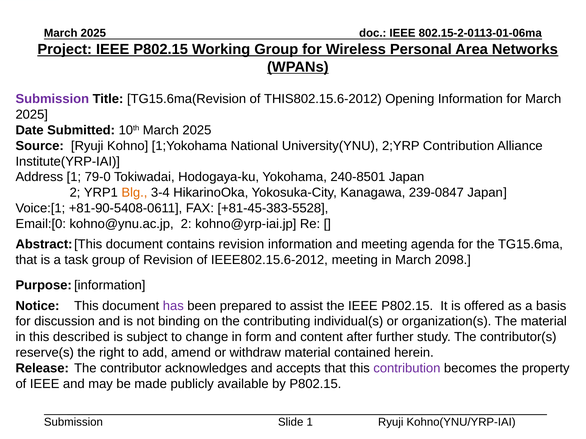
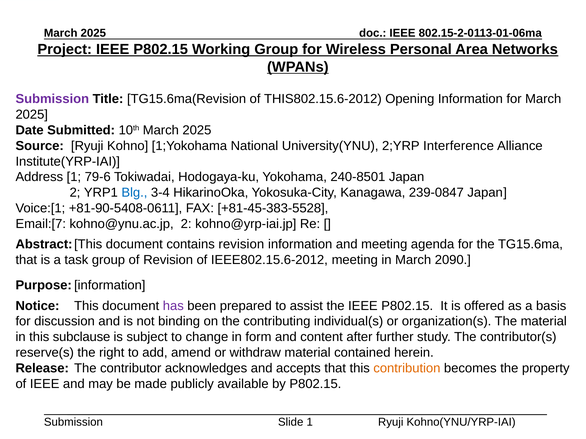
2;YRP Contribution: Contribution -> Interference (459, 146)
79-0: 79-0 -> 79-6 (98, 177)
Blg colour: orange -> blue (134, 193)
Email:[0: Email:[0 -> Email:[7 (41, 224)
2098: 2098 -> 2090 (453, 260)
described: described -> subclause (82, 337)
contribution colour: purple -> orange (407, 369)
